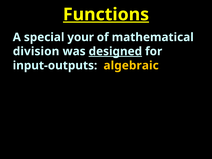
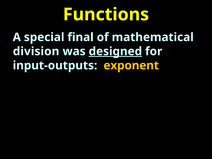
Functions underline: present -> none (106, 14)
your: your -> final (81, 37)
algebraic: algebraic -> exponent (131, 65)
